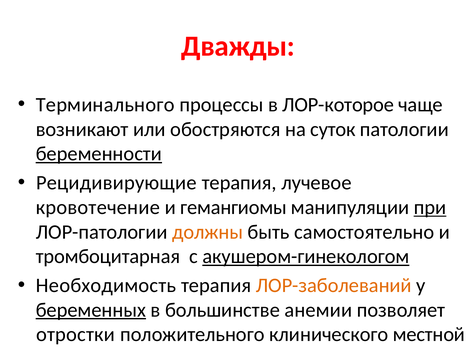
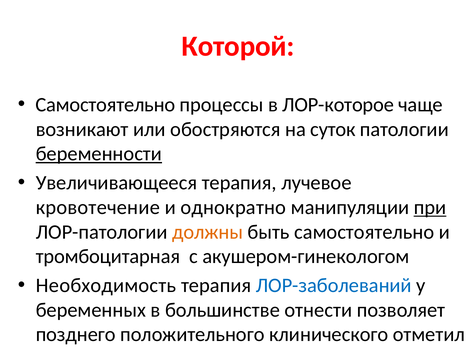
Дважды: Дважды -> Которой (238, 46)
Терминального: Терминального -> Самостоятельно (105, 105)
Рецидивирующие: Рецидивирующие -> Увеличивающееся (116, 183)
гемангиомы: гемангиомы -> однократно (233, 207)
акушером-гинекологом underline: present -> none (306, 257)
ЛОР-заболеваний colour: orange -> blue (334, 285)
беременных underline: present -> none (91, 310)
анемии: анемии -> отнести (318, 310)
отростки: отростки -> позднего (76, 335)
местной: местной -> отметил (429, 335)
